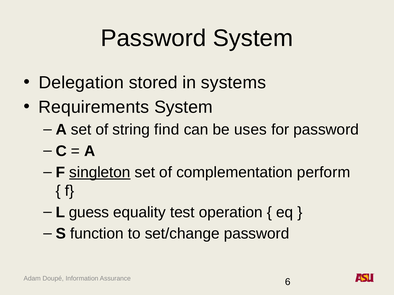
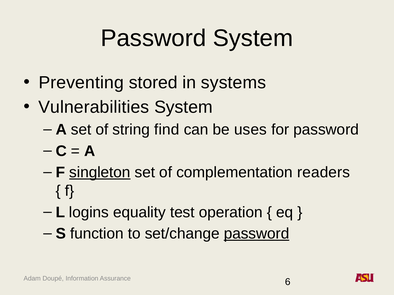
Delegation: Delegation -> Preventing (81, 83)
Requirements: Requirements -> Vulnerabilities (94, 107)
perform: perform -> readers (324, 173)
guess: guess -> logins (89, 213)
password underline: none -> present (257, 234)
